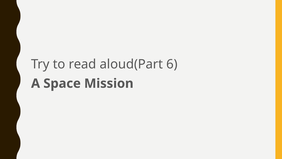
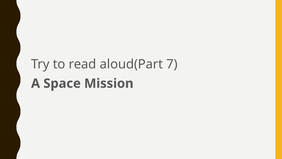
6: 6 -> 7 (172, 64)
